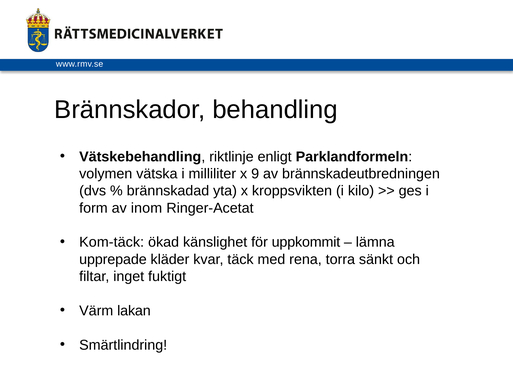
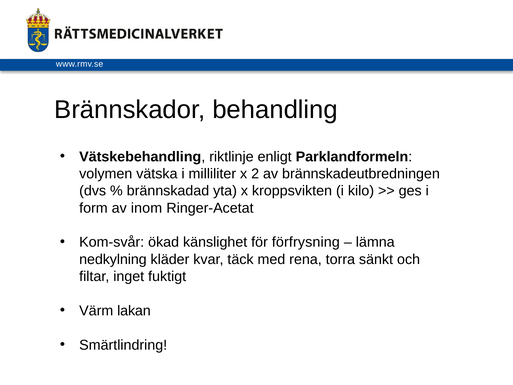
9: 9 -> 2 (255, 174)
Kom-täck: Kom-täck -> Kom-svår (112, 242)
uppkommit: uppkommit -> förfrysning (306, 242)
upprepade: upprepade -> nedkylning (113, 259)
